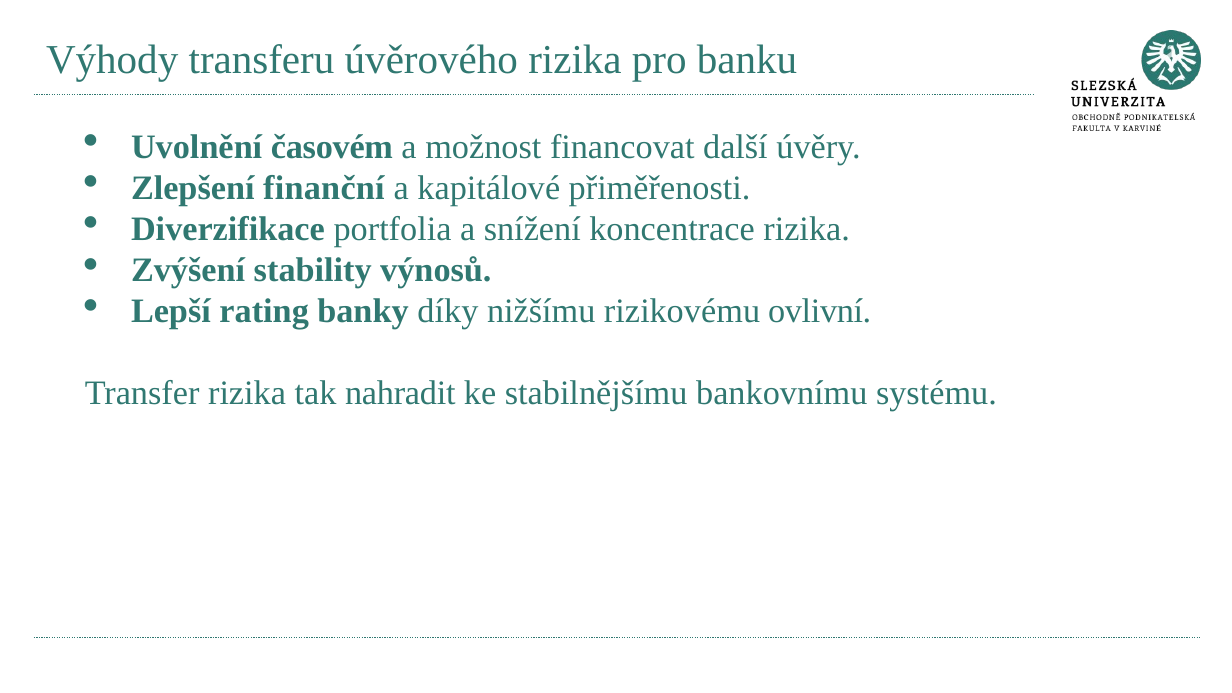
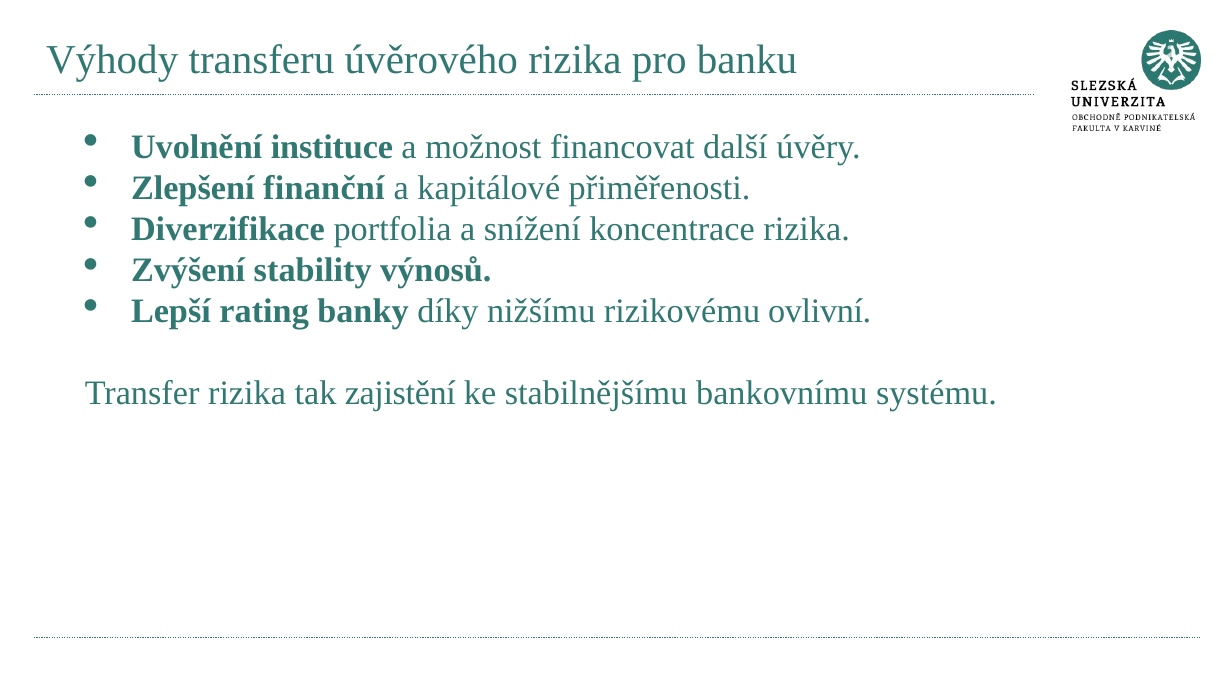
časovém: časovém -> instituce (332, 147)
nahradit: nahradit -> zajistění (400, 394)
